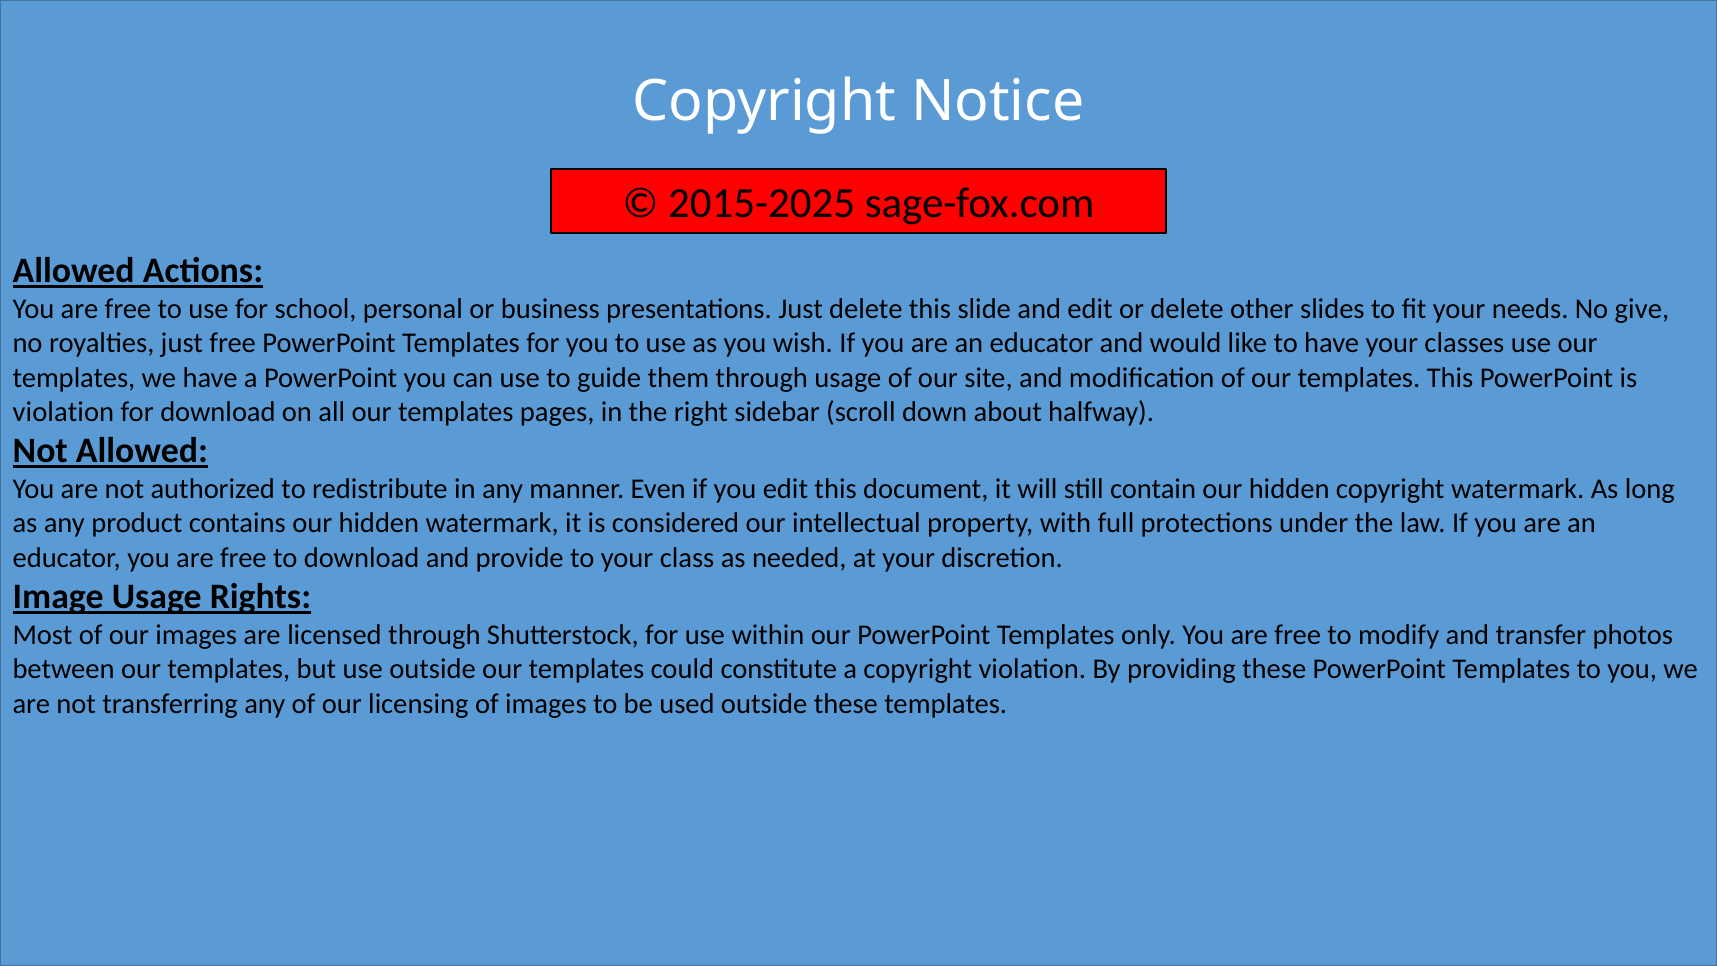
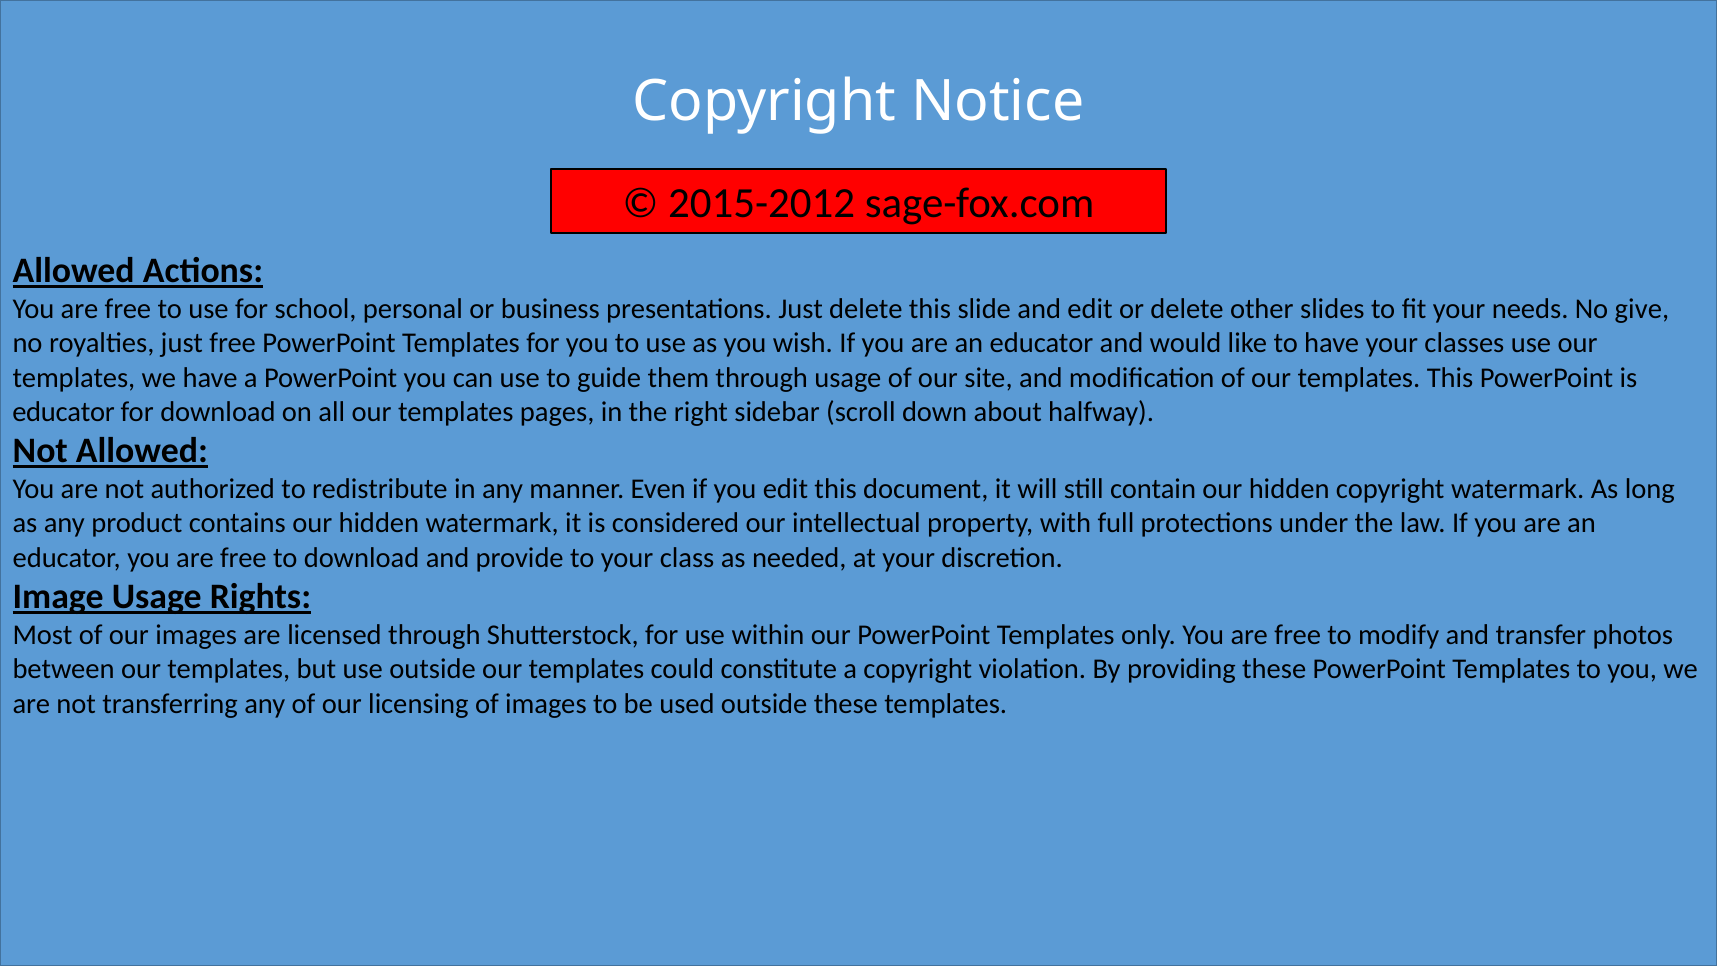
2015-2025: 2015-2025 -> 2015-2012 (762, 204)
violation: violation -> educator (64, 412)
